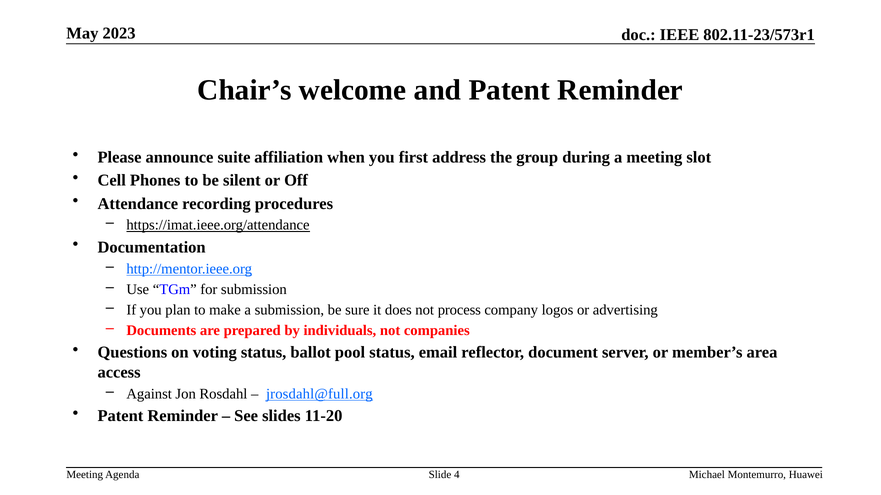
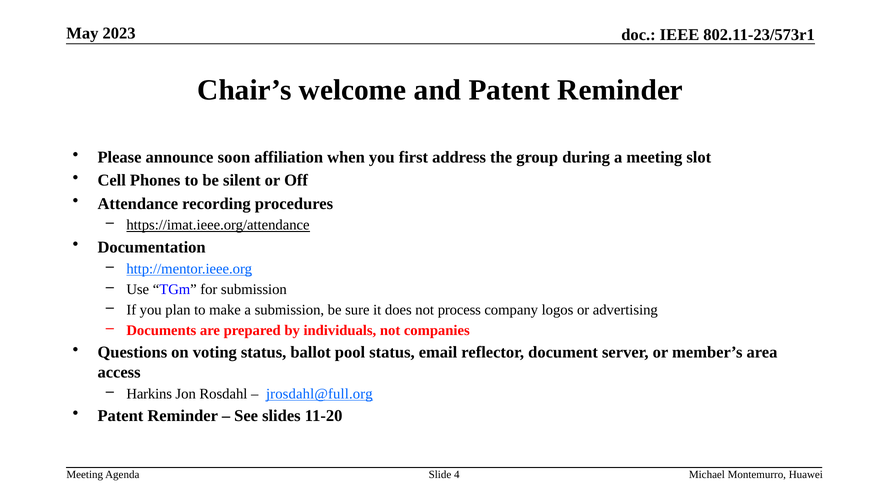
suite: suite -> soon (234, 158)
Against: Against -> Harkins (149, 394)
